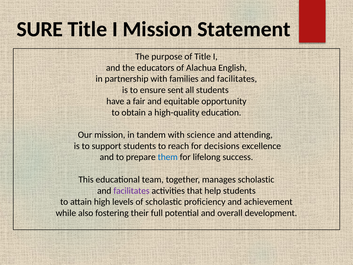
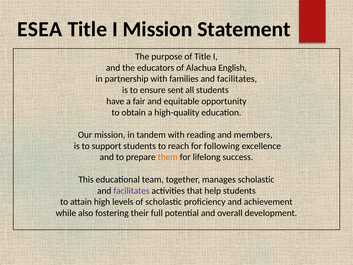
SURE: SURE -> ESEA (40, 29)
science: science -> reading (201, 135)
attending: attending -> members (253, 135)
decisions: decisions -> following (222, 146)
them colour: blue -> orange (168, 157)
